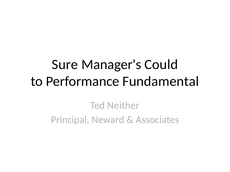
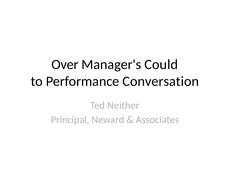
Sure: Sure -> Over (65, 65)
Fundamental: Fundamental -> Conversation (161, 81)
